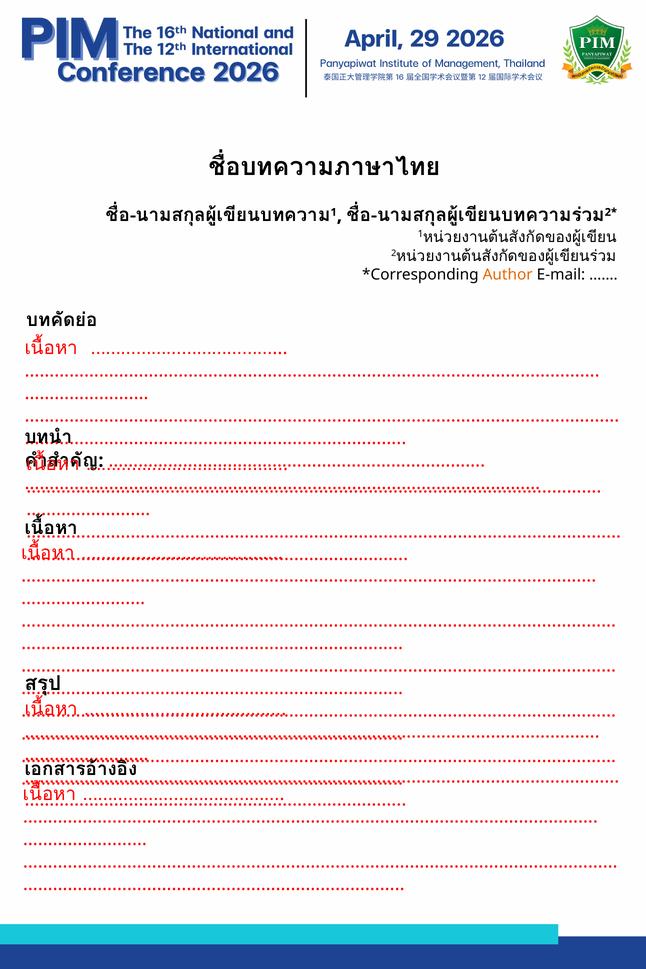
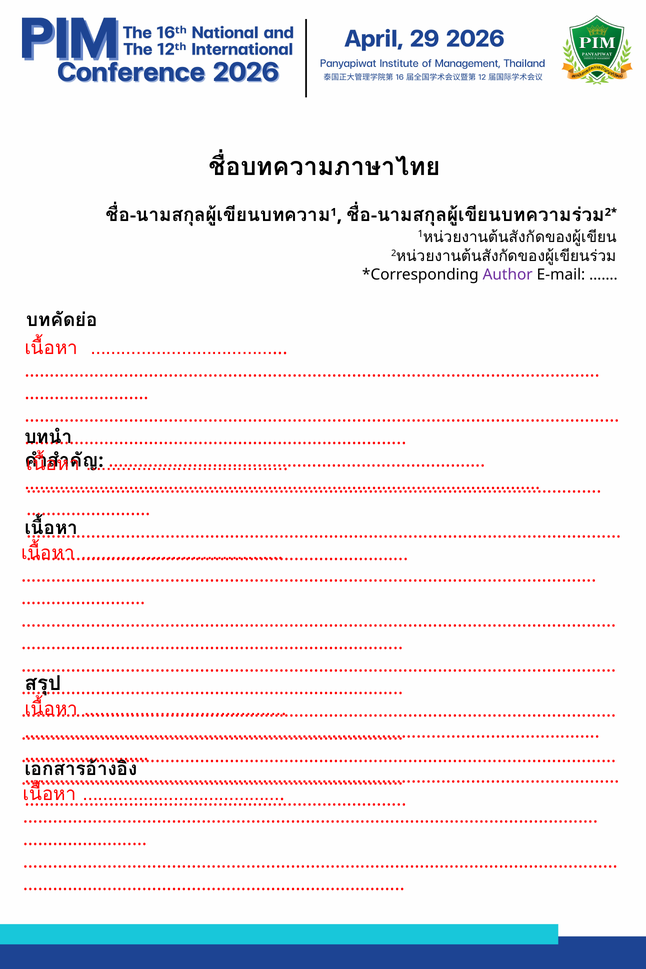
Author colour: orange -> purple (508, 274)
